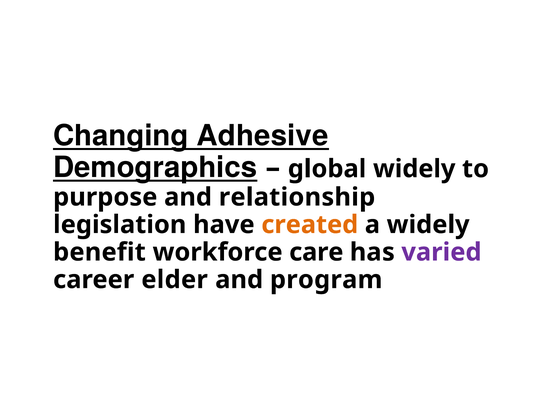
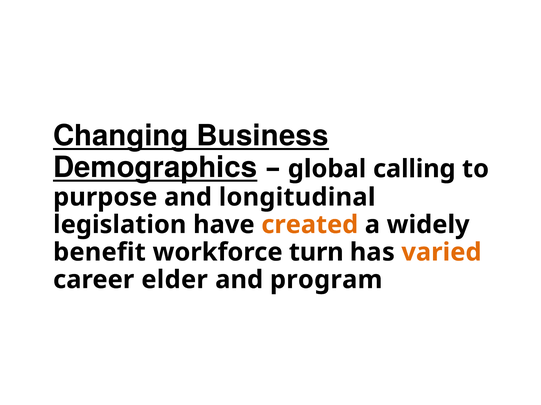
Adhesive: Adhesive -> Business (263, 136)
global widely: widely -> calling (414, 169)
relationship: relationship -> longitudinal (297, 198)
care: care -> turn (316, 253)
varied colour: purple -> orange (441, 253)
